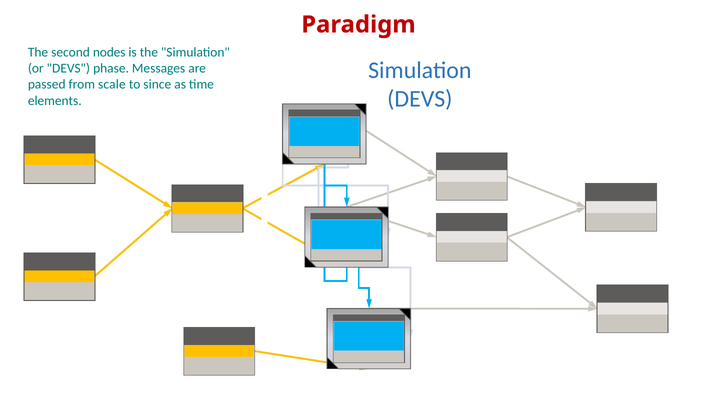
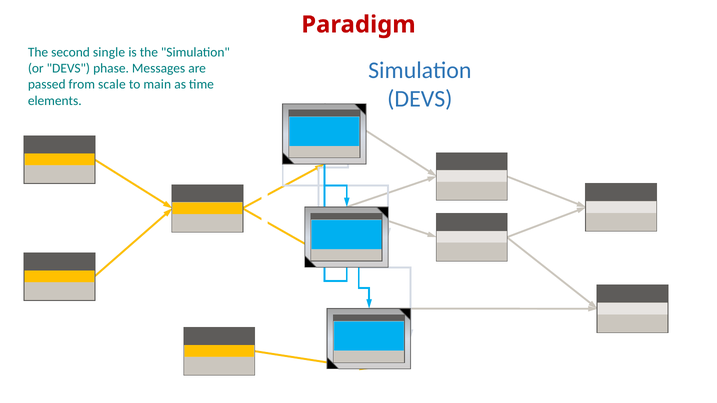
nodes: nodes -> single (109, 52)
since: since -> main (157, 85)
